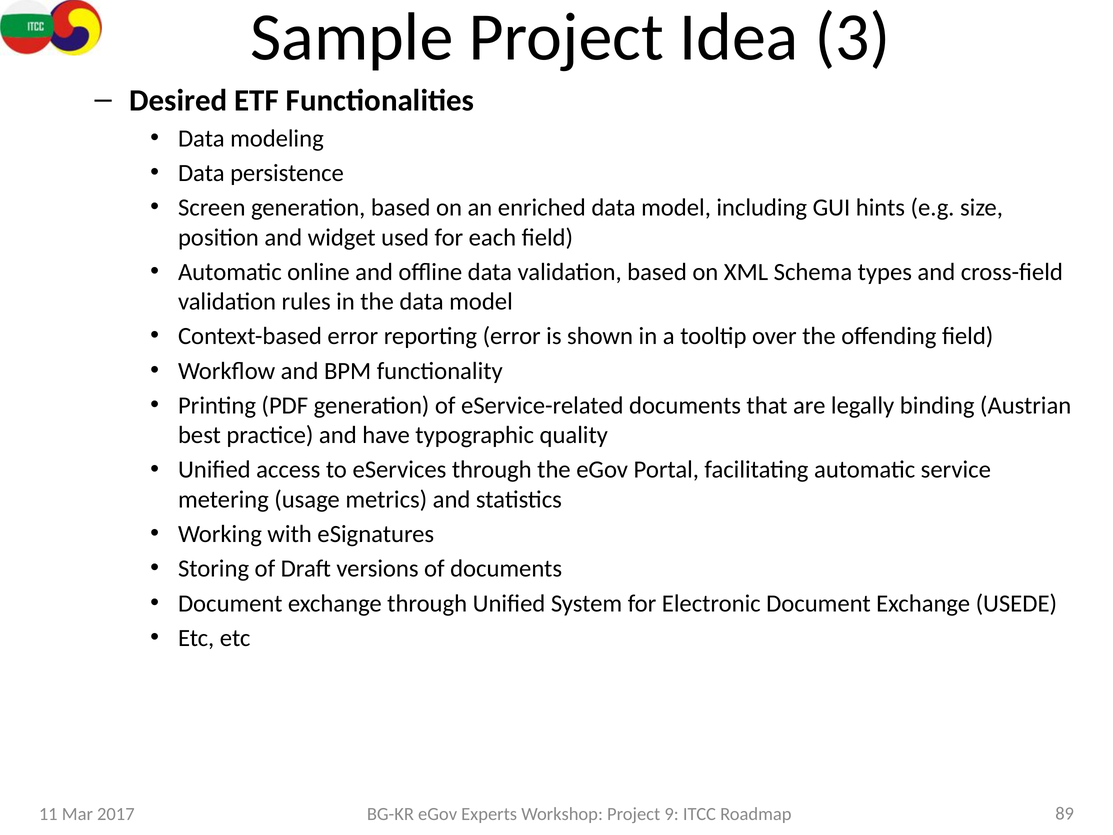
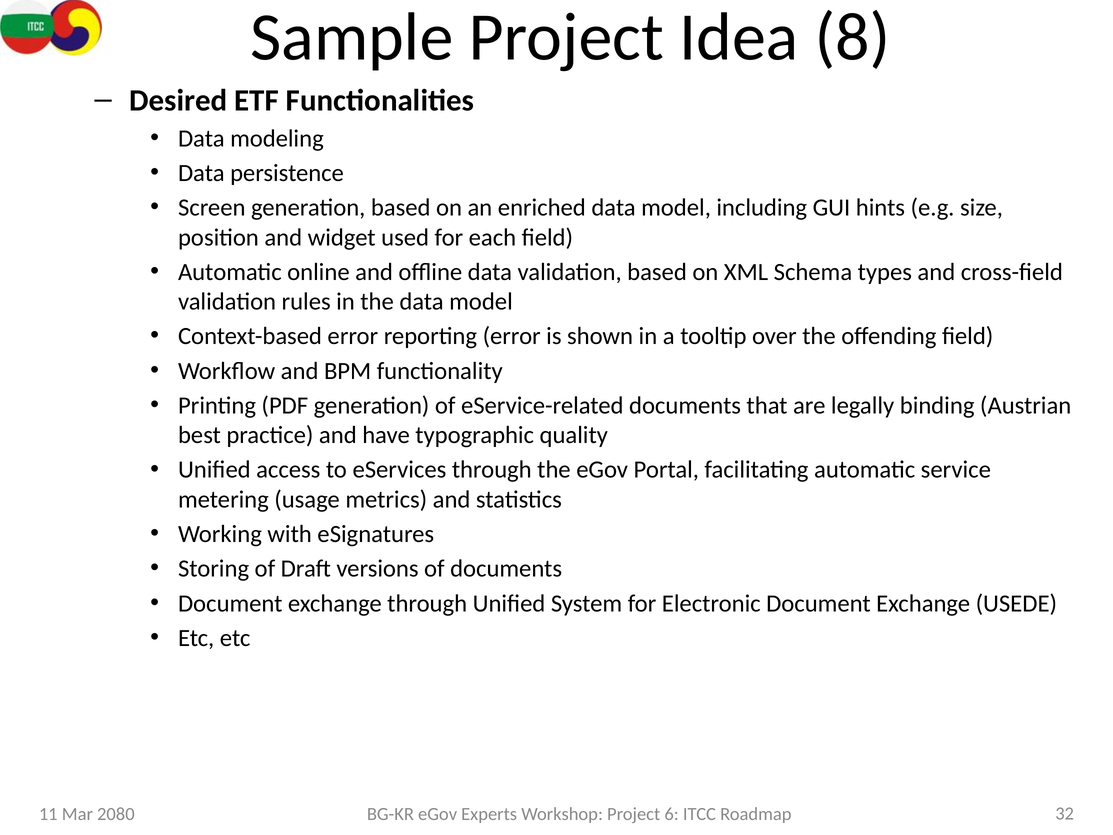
3: 3 -> 8 (852, 37)
2017: 2017 -> 2080 (116, 814)
9: 9 -> 6 (672, 814)
89: 89 -> 32 (1065, 814)
